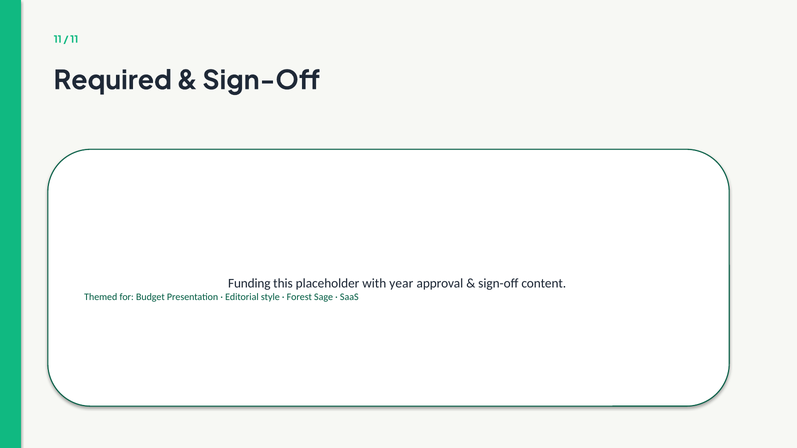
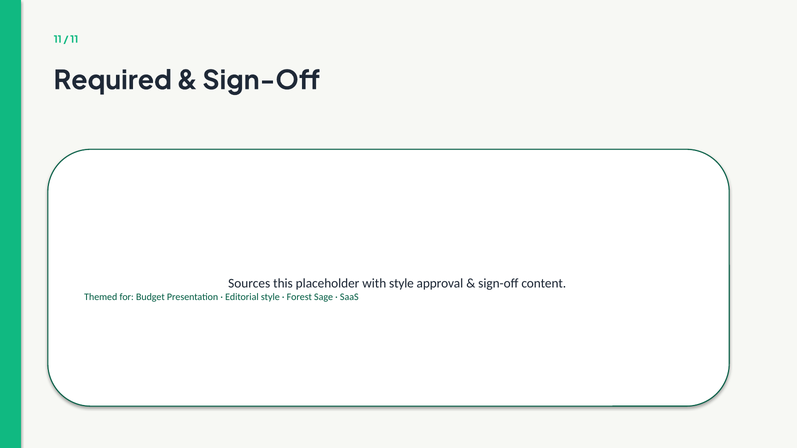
Funding: Funding -> Sources (249, 283)
with year: year -> style (401, 283)
